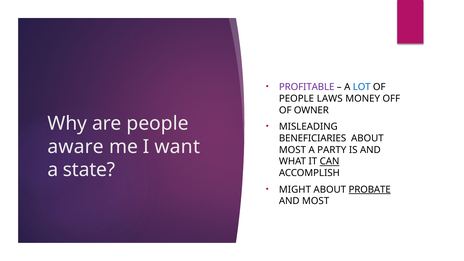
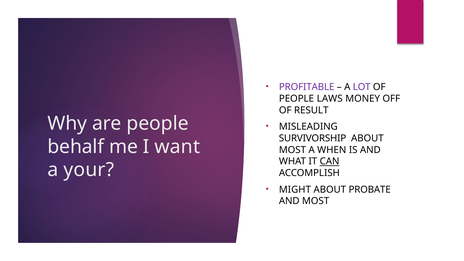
LOT colour: blue -> purple (362, 87)
OWNER: OWNER -> RESULT (311, 110)
BENEFICIARIES: BENEFICIARIES -> SURVIVORSHIP (313, 138)
aware: aware -> behalf (76, 147)
PARTY: PARTY -> WHEN (332, 150)
state: state -> your (89, 170)
PROBATE underline: present -> none (370, 189)
